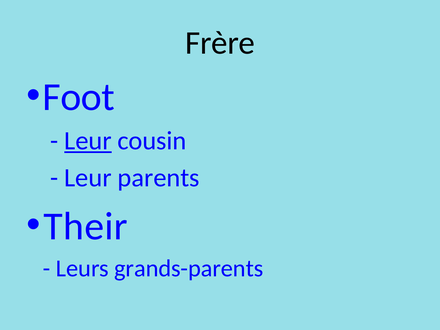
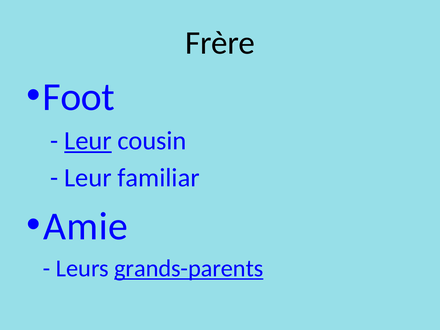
parents: parents -> familiar (159, 178)
Their: Their -> Amie (86, 226)
grands-parents underline: none -> present (189, 269)
